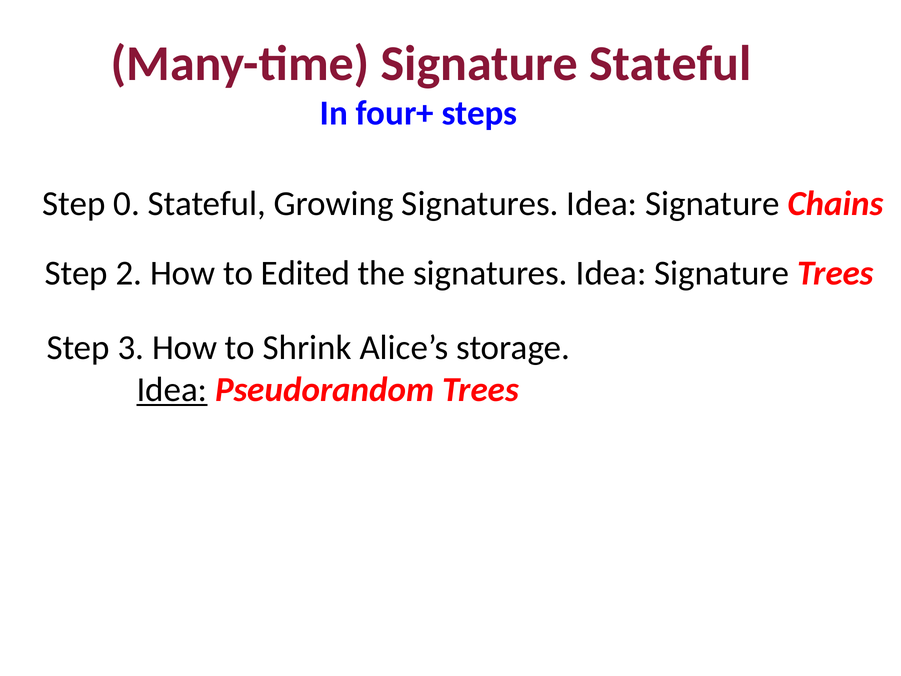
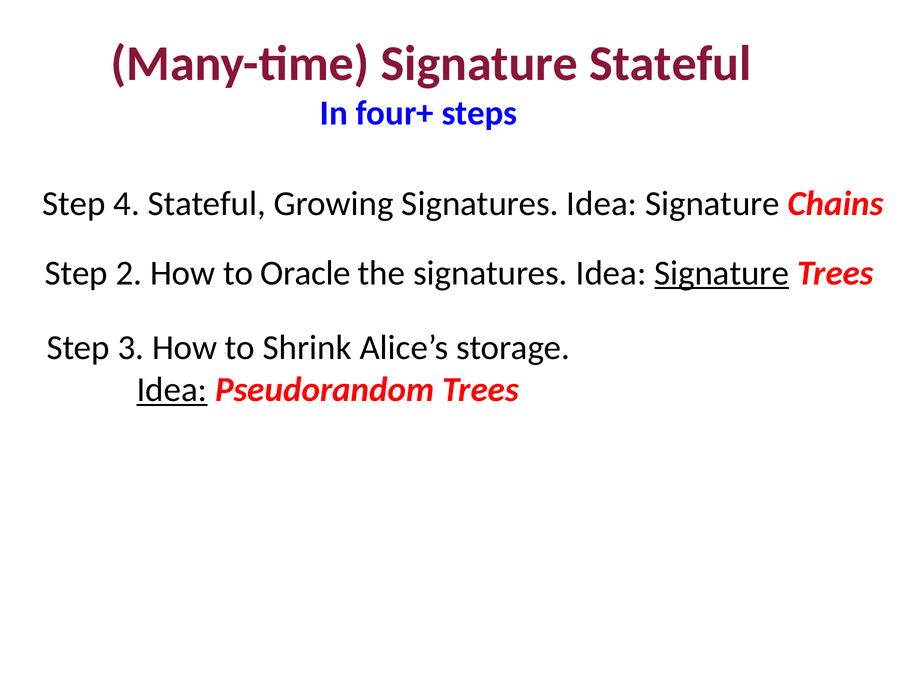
0: 0 -> 4 (127, 204)
Edited: Edited -> Oracle (305, 273)
Signature underline: none -> present (722, 273)
